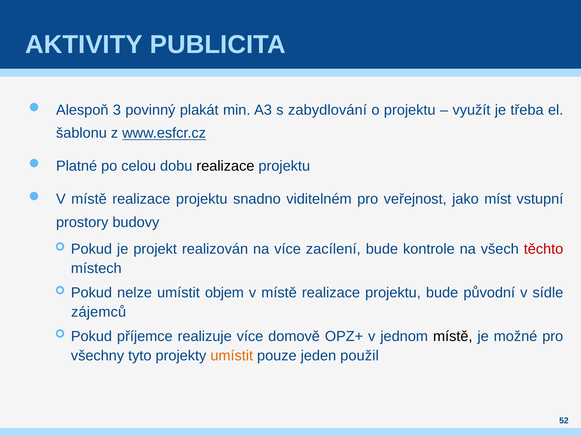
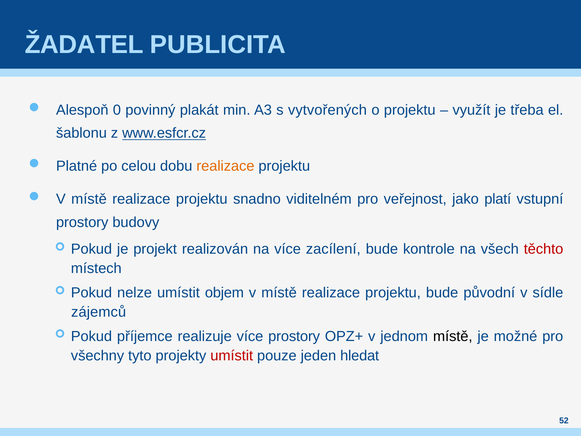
AKTIVITY: AKTIVITY -> ŽADATEL (84, 45)
3: 3 -> 0 (117, 110)
zabydlování: zabydlování -> vytvořených (327, 110)
realizace colour: black -> orange (225, 166)
míst: míst -> platí (498, 199)
více domově: domově -> prostory (294, 336)
umístit colour: orange -> red (232, 355)
použil: použil -> hledat (360, 355)
